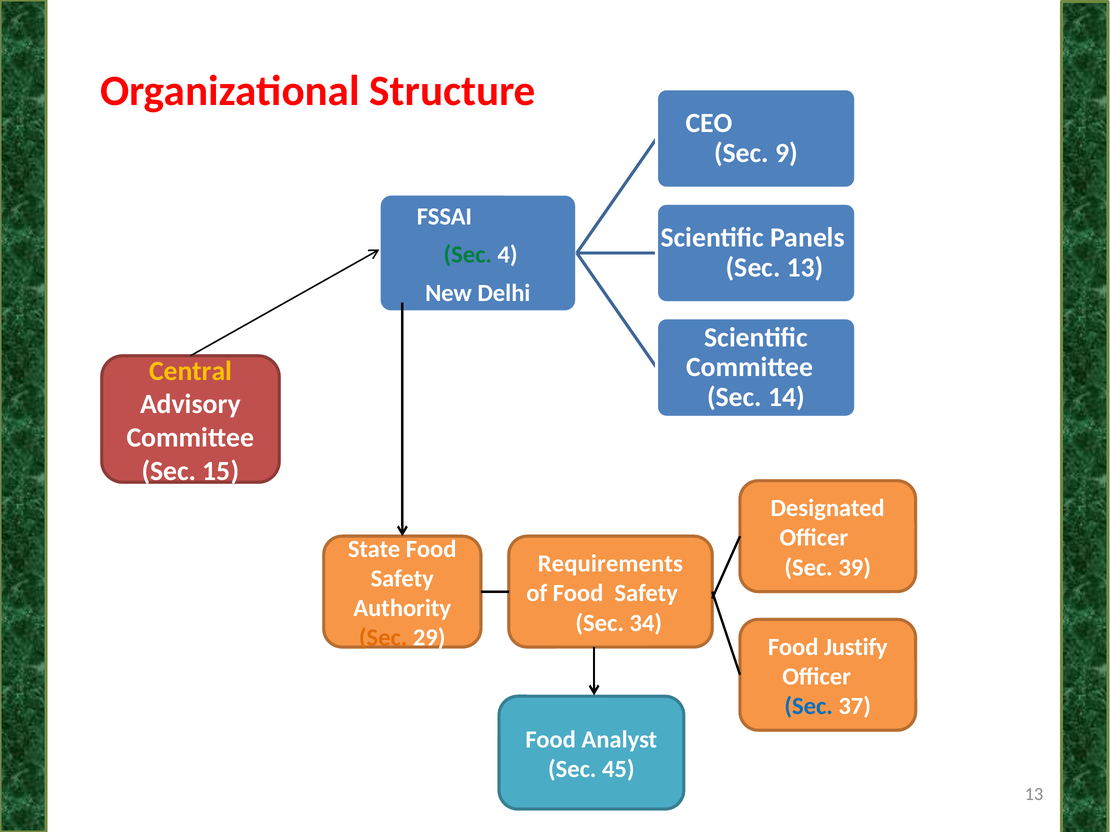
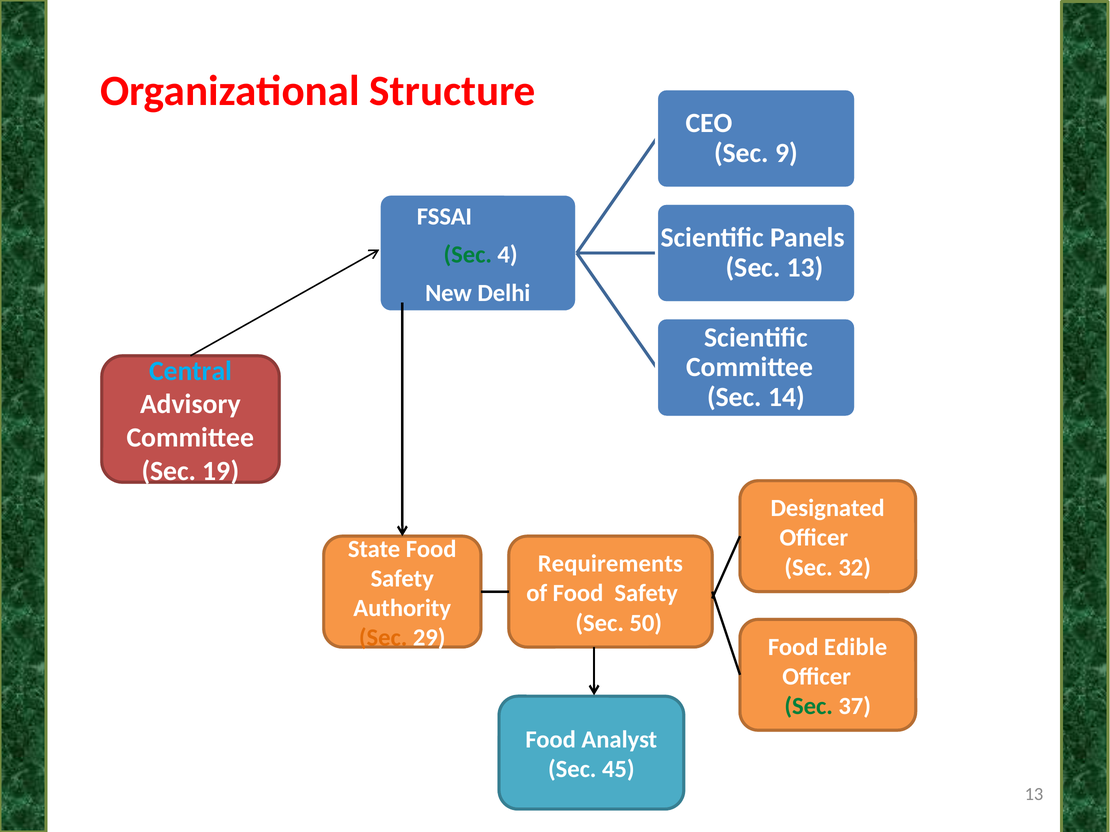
Central colour: yellow -> light blue (191, 371)
15: 15 -> 19 (221, 471)
39: 39 -> 32 (855, 568)
34: 34 -> 50 (646, 623)
Justify: Justify -> Edible (856, 647)
Sec colour: blue -> green (809, 707)
